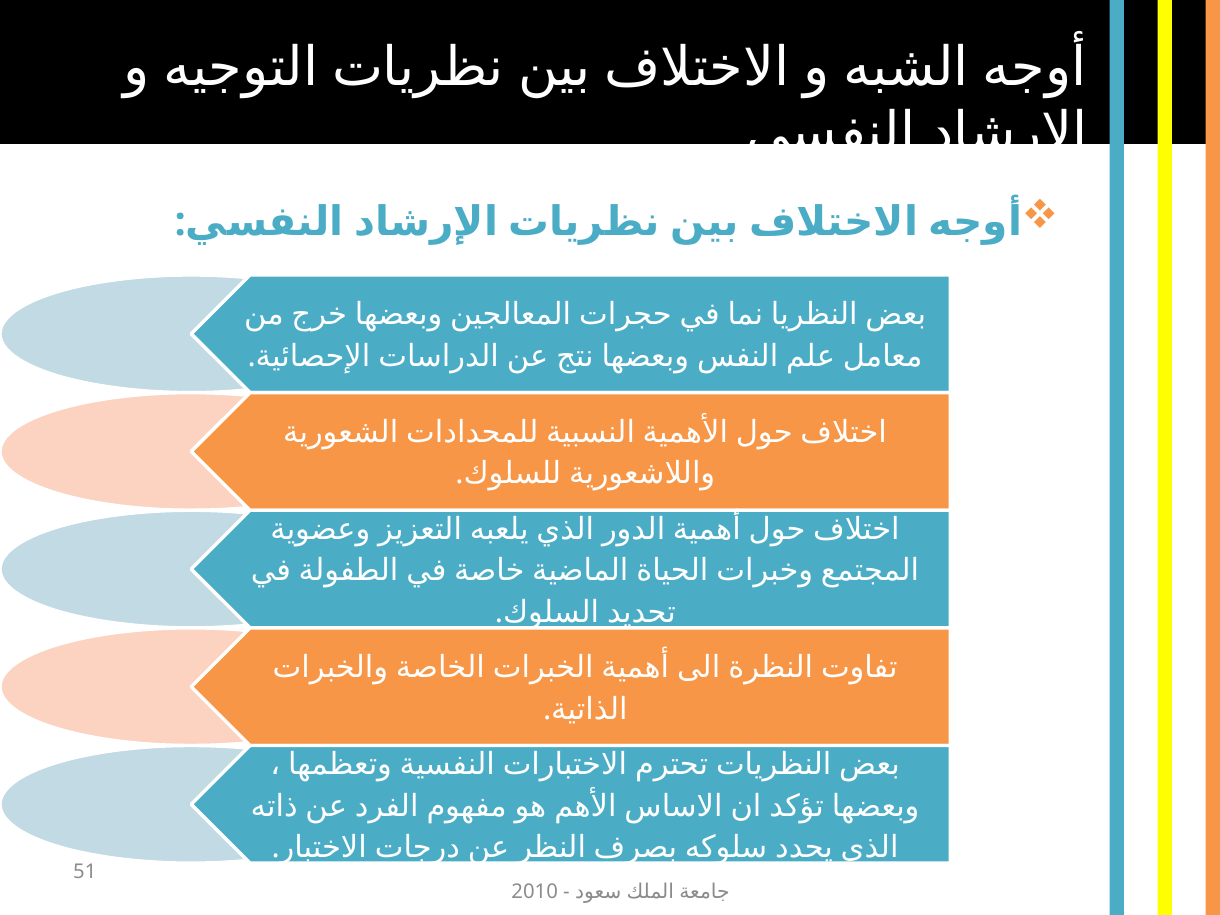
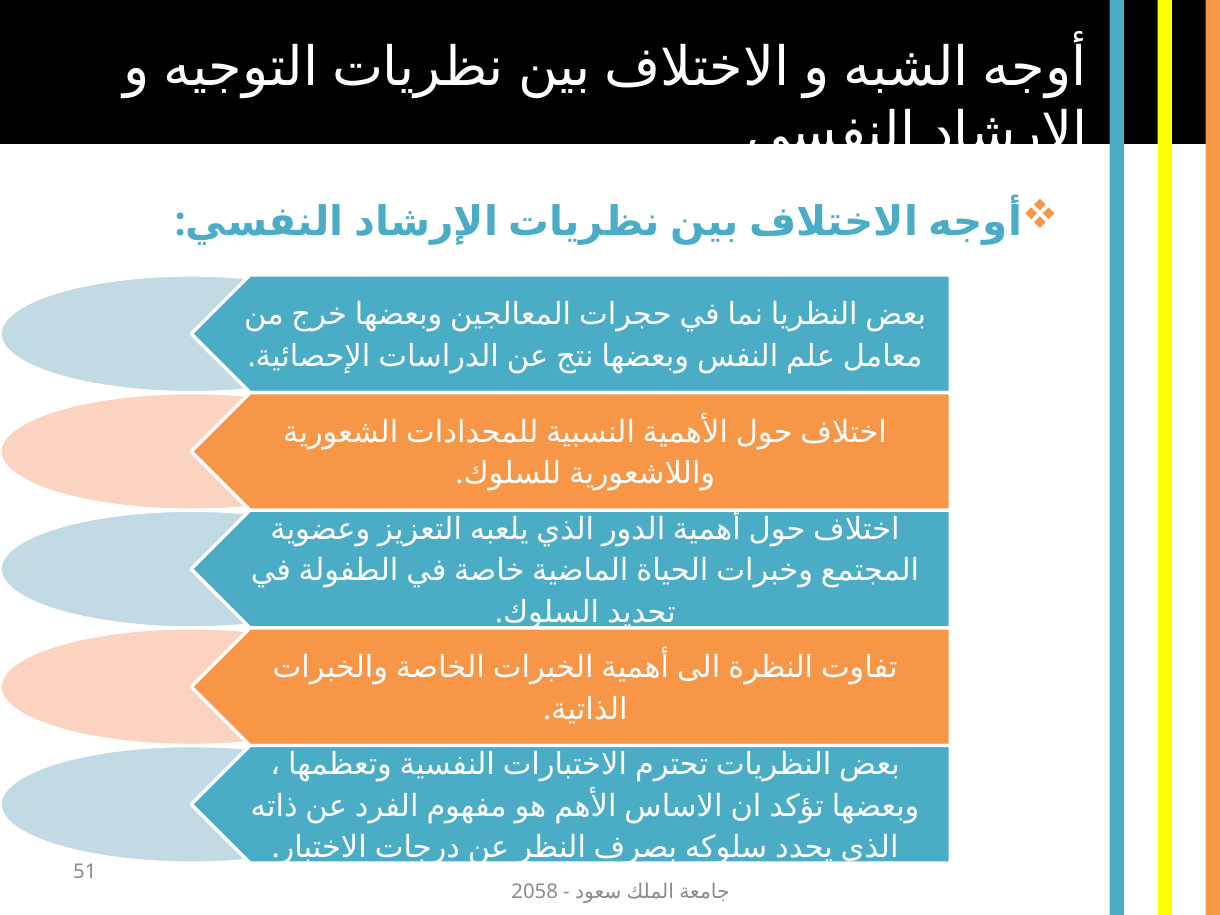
2010: 2010 -> 2058 (535, 892)
